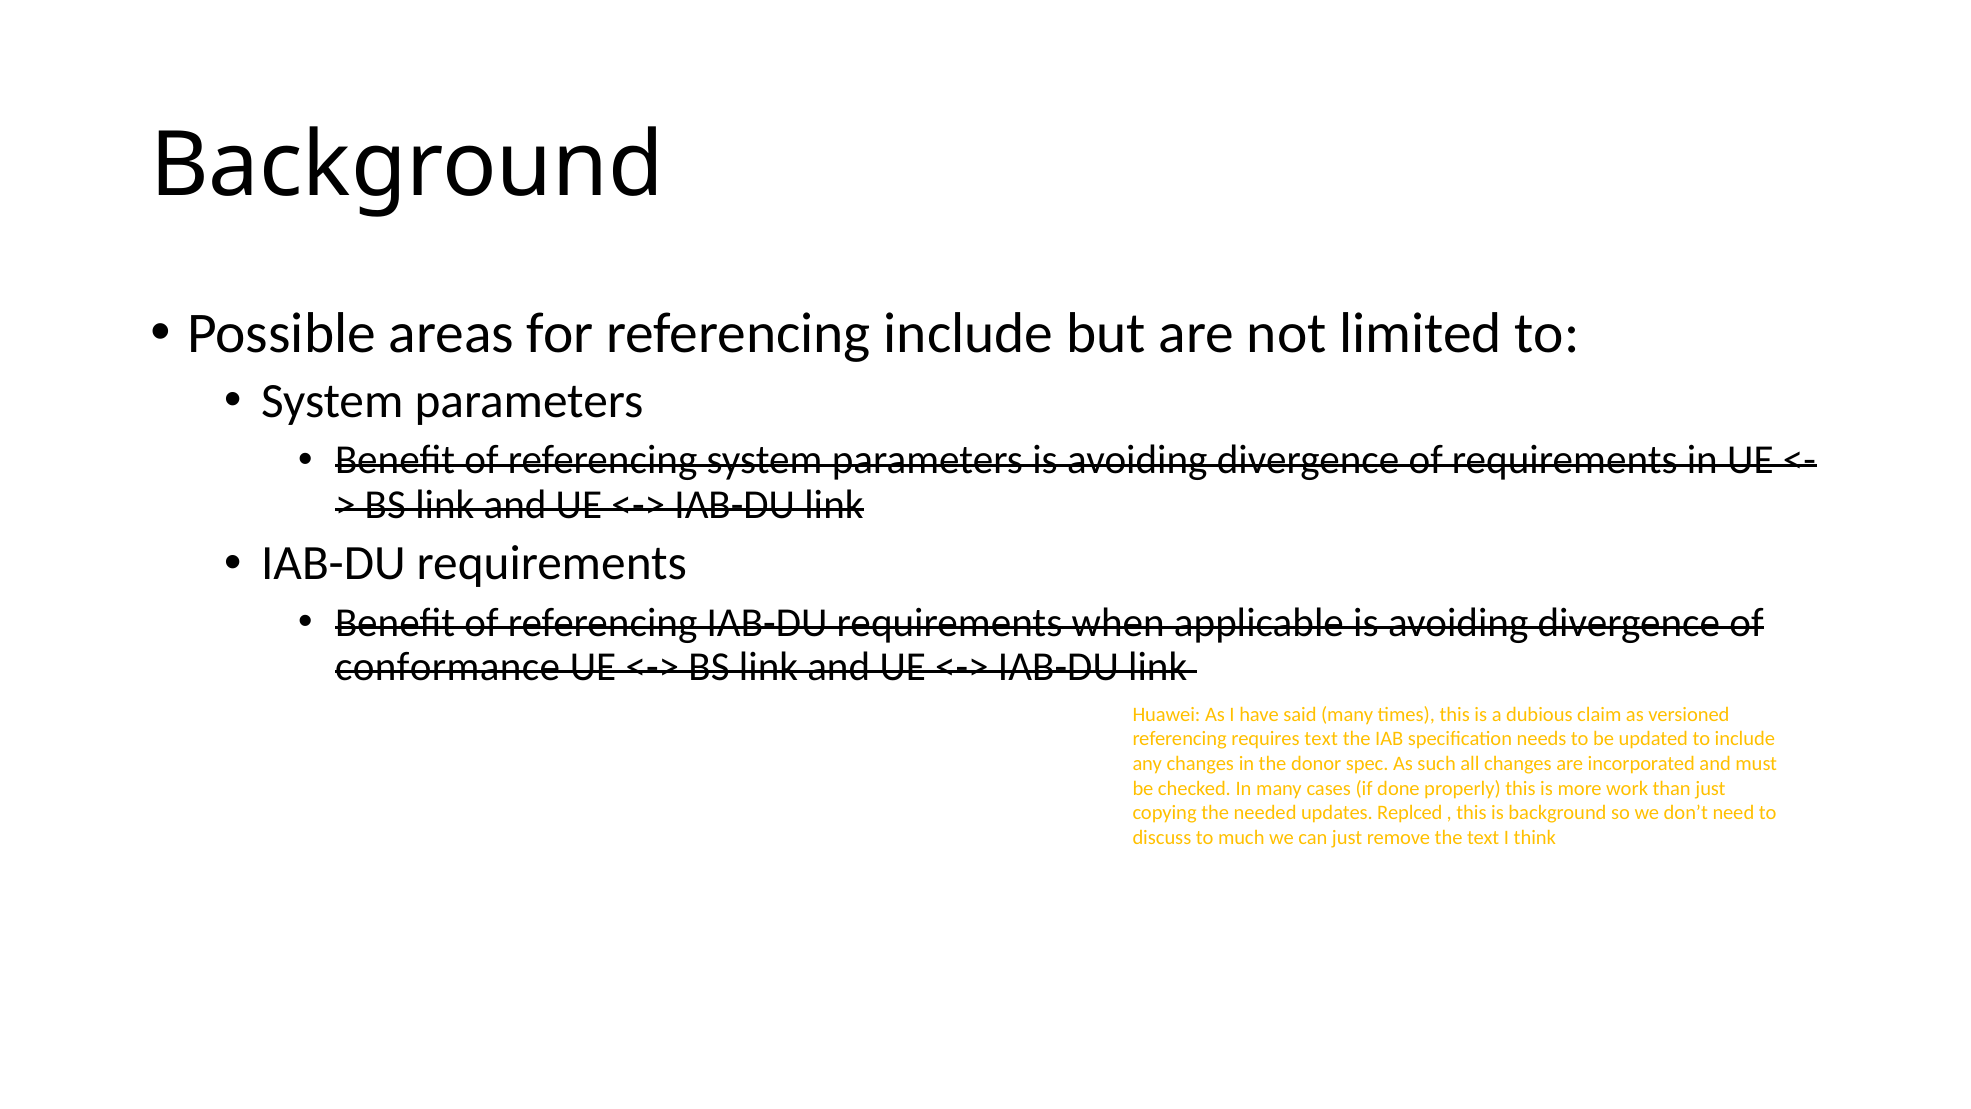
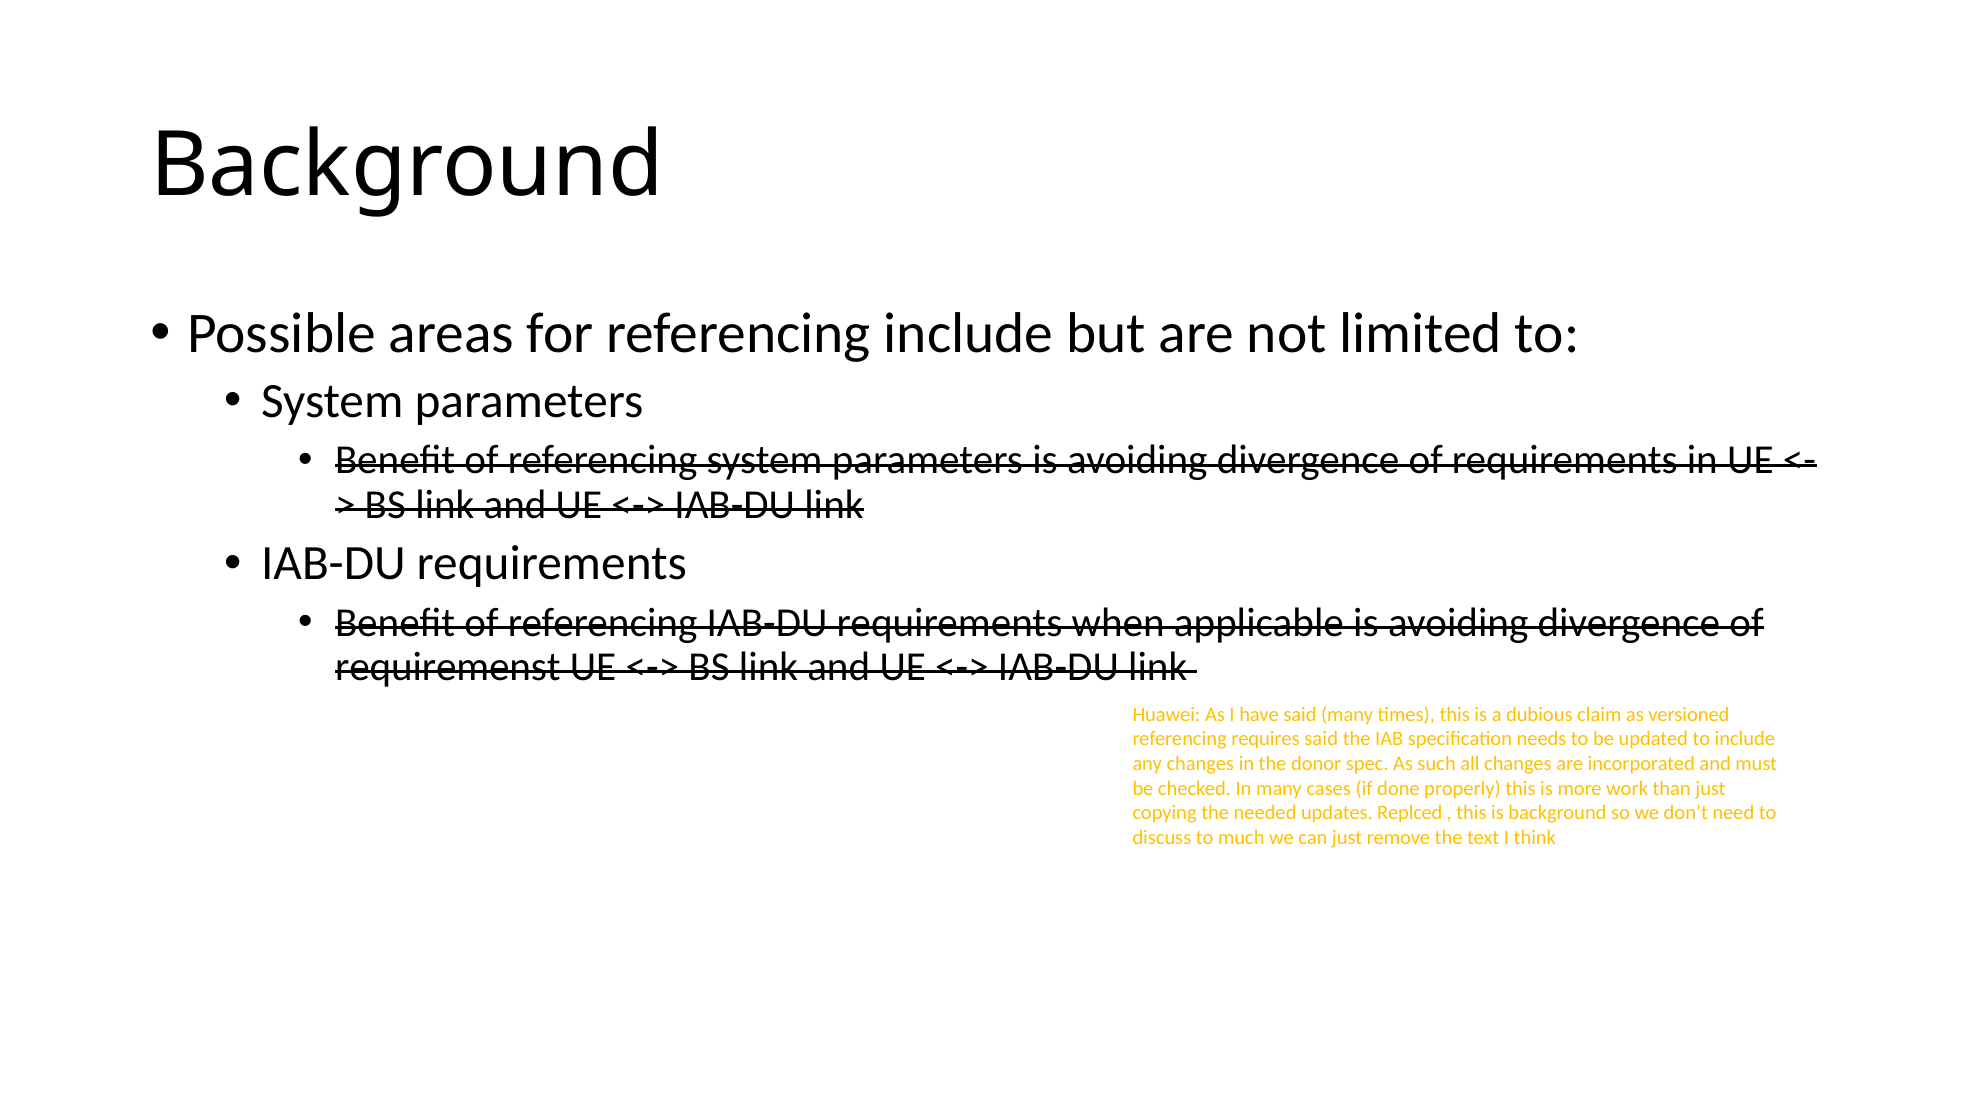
conformance: conformance -> requiremenst (448, 667)
requires text: text -> said (1321, 739)
